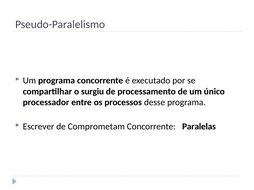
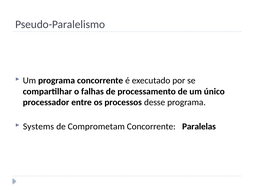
surgiu: surgiu -> falhas (92, 92)
Escrever: Escrever -> Systems (38, 127)
